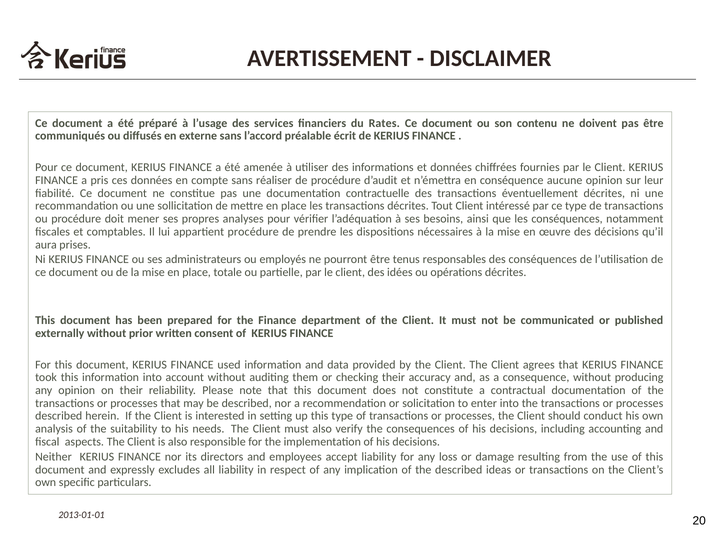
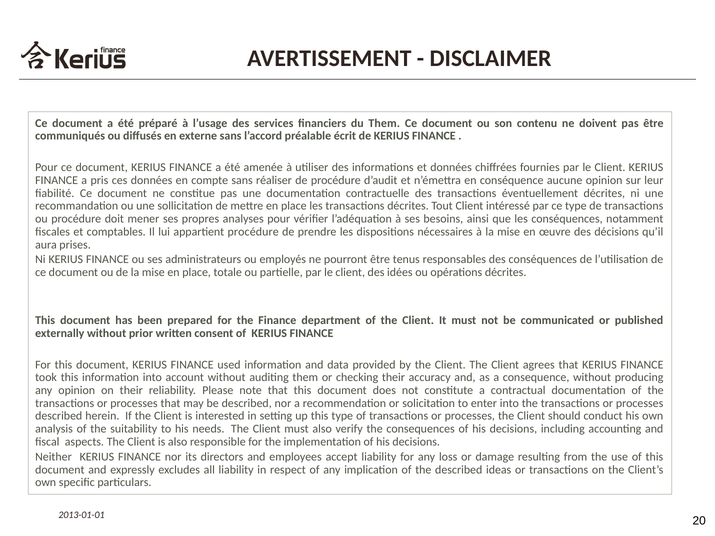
du Rates: Rates -> Them (384, 123)
